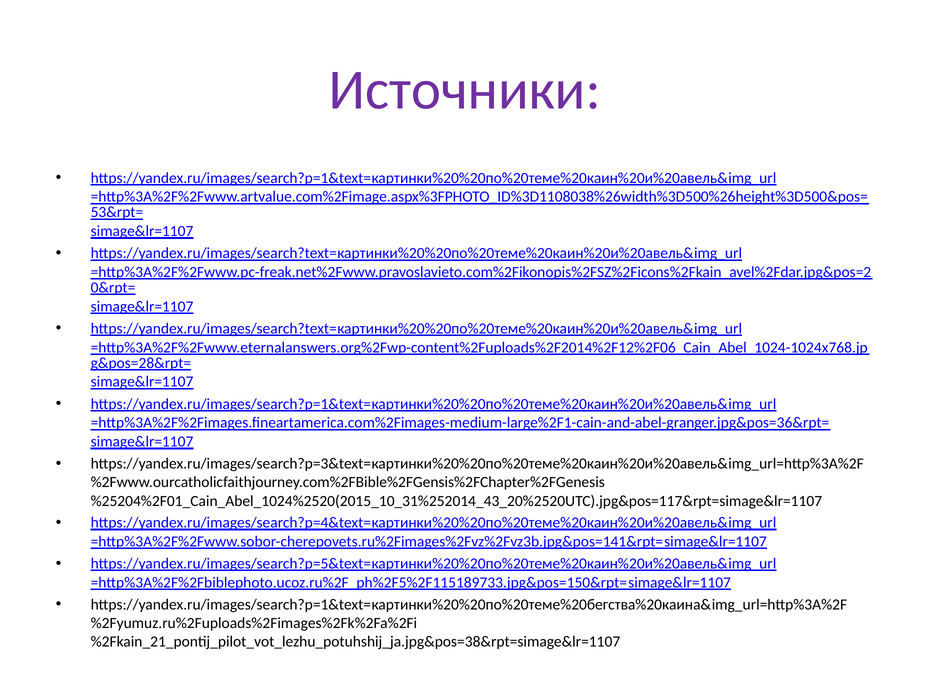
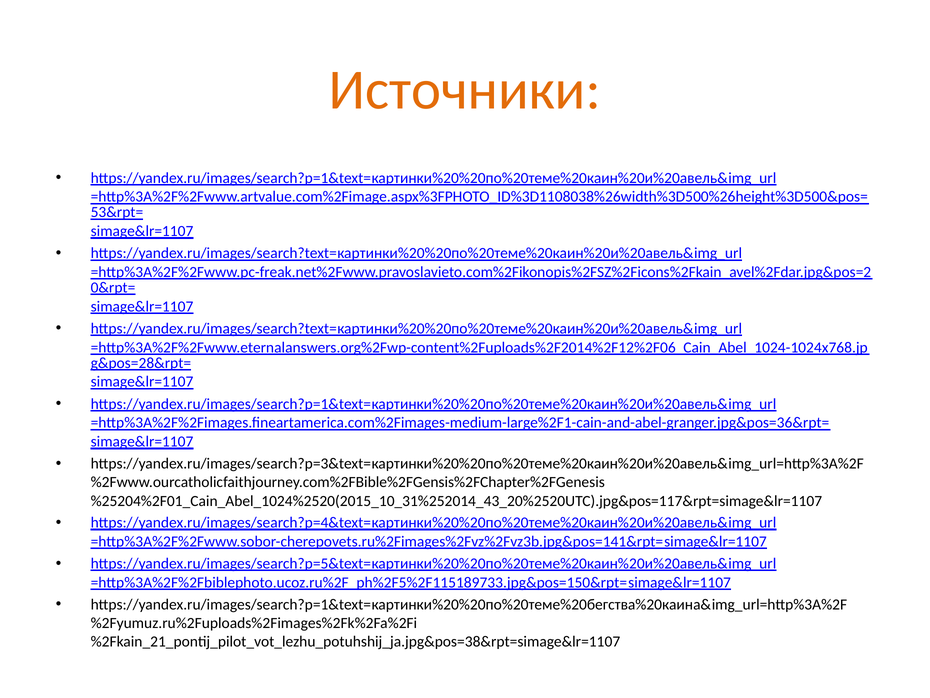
Источники colour: purple -> orange (465, 90)
